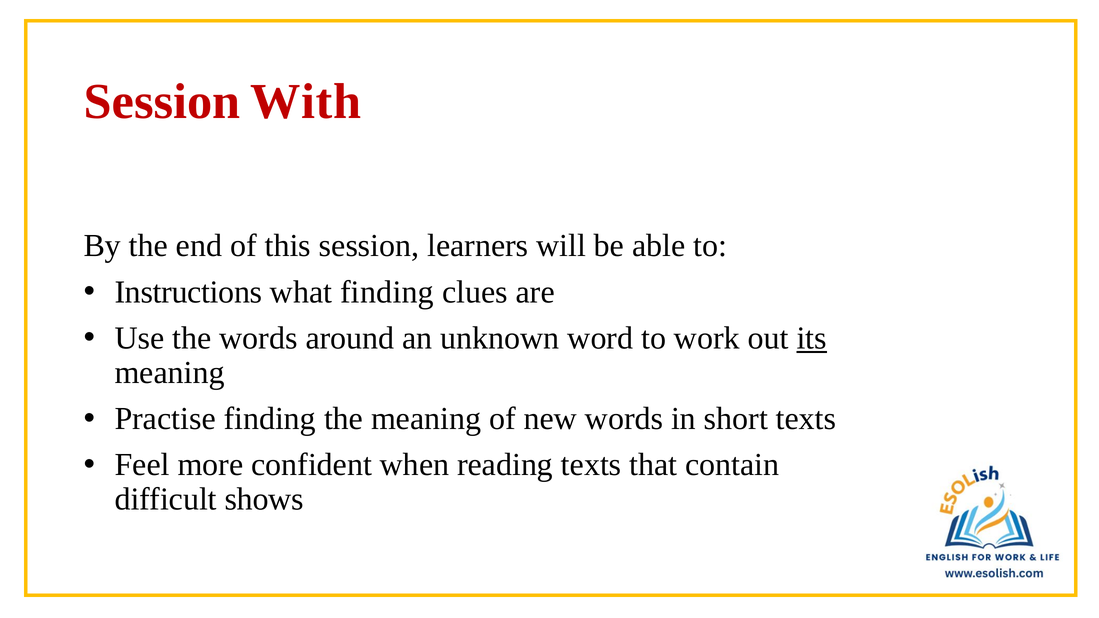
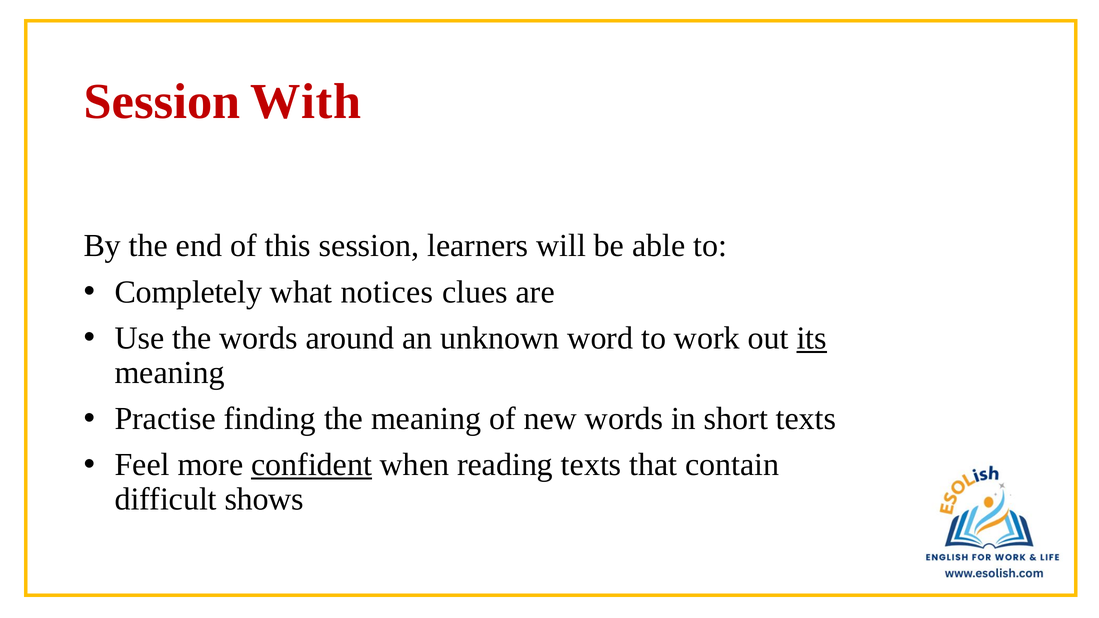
Instructions: Instructions -> Completely (188, 292)
what finding: finding -> notices (387, 292)
confident underline: none -> present (312, 465)
